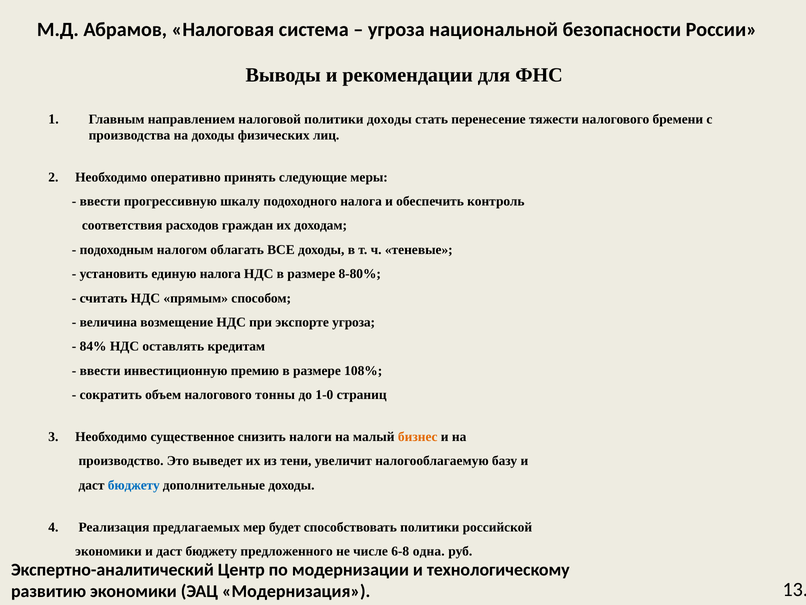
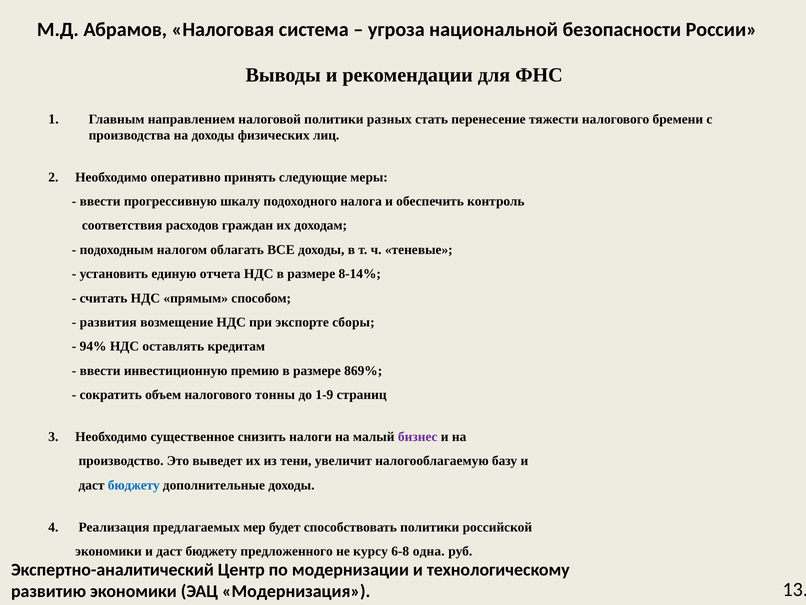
политики доходы: доходы -> разных (389, 119)
единую налога: налога -> отчета (220, 274)
8-80%: 8-80% -> 8-14% (360, 274)
величина: величина -> развития (108, 322)
экспорте угроза: угроза -> сборы (353, 322)
84%: 84% -> 94% (93, 346)
108%: 108% -> 869% (363, 370)
1-0: 1-0 -> 1-9 (324, 395)
бизнес colour: orange -> purple (418, 436)
числе: числе -> курсу (371, 551)
